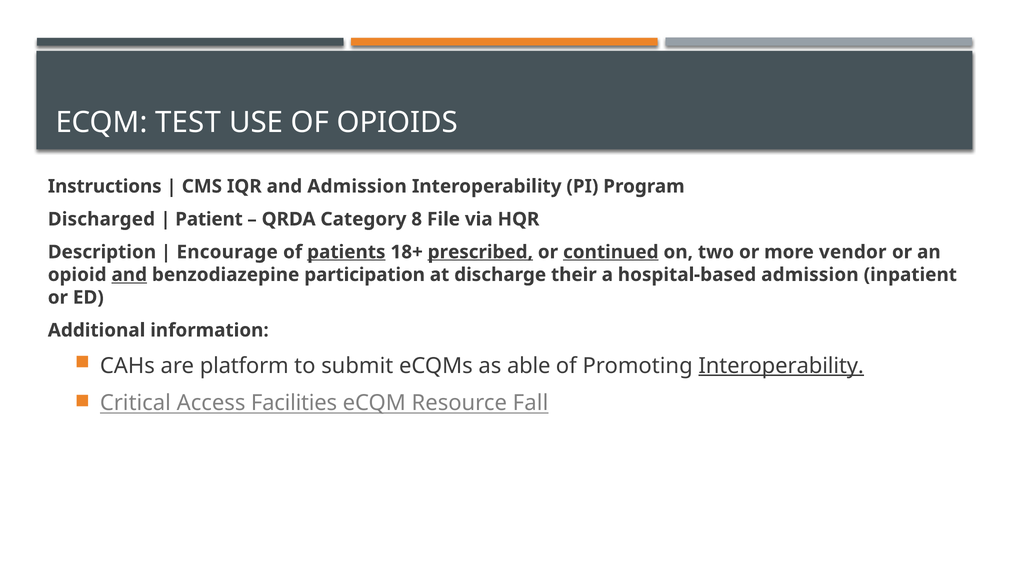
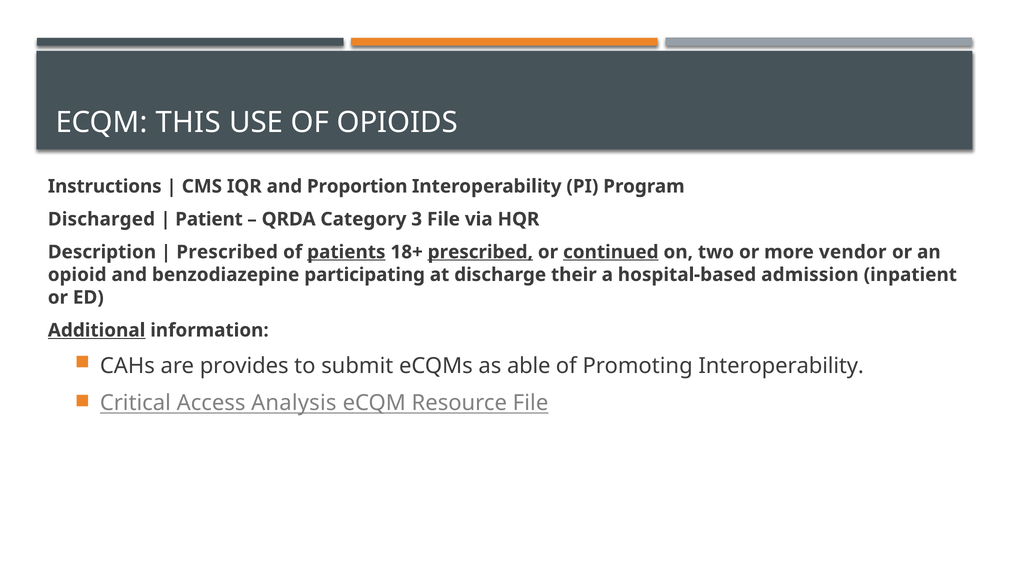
TEST: TEST -> THIS (188, 123)
and Admission: Admission -> Proportion (357, 186)
8: 8 -> 3 (417, 219)
Encourage: Encourage -> Prescribed (227, 252)
and underline: present -> none (129, 275)
participation: participation -> participating (365, 275)
Additional underline: none -> present (97, 330)
platform: platform -> provides (244, 366)
Interoperability underline: present -> none (781, 366)
Facilities: Facilities -> Analysis (294, 403)
Resource Fall: Fall -> File (531, 403)
